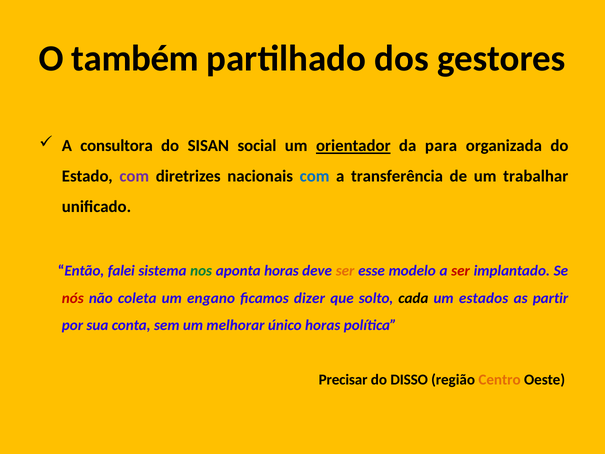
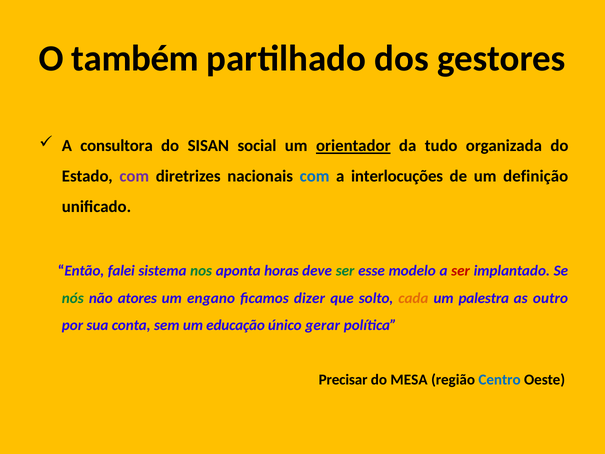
para: para -> tudo (441, 146)
transferência: transferência -> interlocuções (397, 176)
trabalhar: trabalhar -> definição (536, 176)
ser colour: orange -> green (345, 271)
nós colour: red -> green (73, 298)
coleta: coleta -> atores (137, 298)
cada colour: black -> orange (413, 298)
estados: estados -> palestra (484, 298)
partir: partir -> outro (550, 298)
melhorar: melhorar -> educação (236, 325)
único horas: horas -> gerar (323, 325)
DISSO: DISSO -> MESA (409, 380)
Centro colour: orange -> blue (500, 380)
